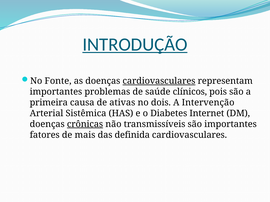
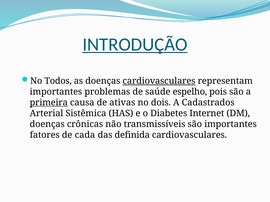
Fonte: Fonte -> Todos (58, 81)
clínicos: clínicos -> espelho (190, 92)
primeira underline: none -> present (49, 103)
Intervenção: Intervenção -> Cadastrados (208, 103)
crônicas underline: present -> none (85, 124)
mais: mais -> cada (85, 135)
